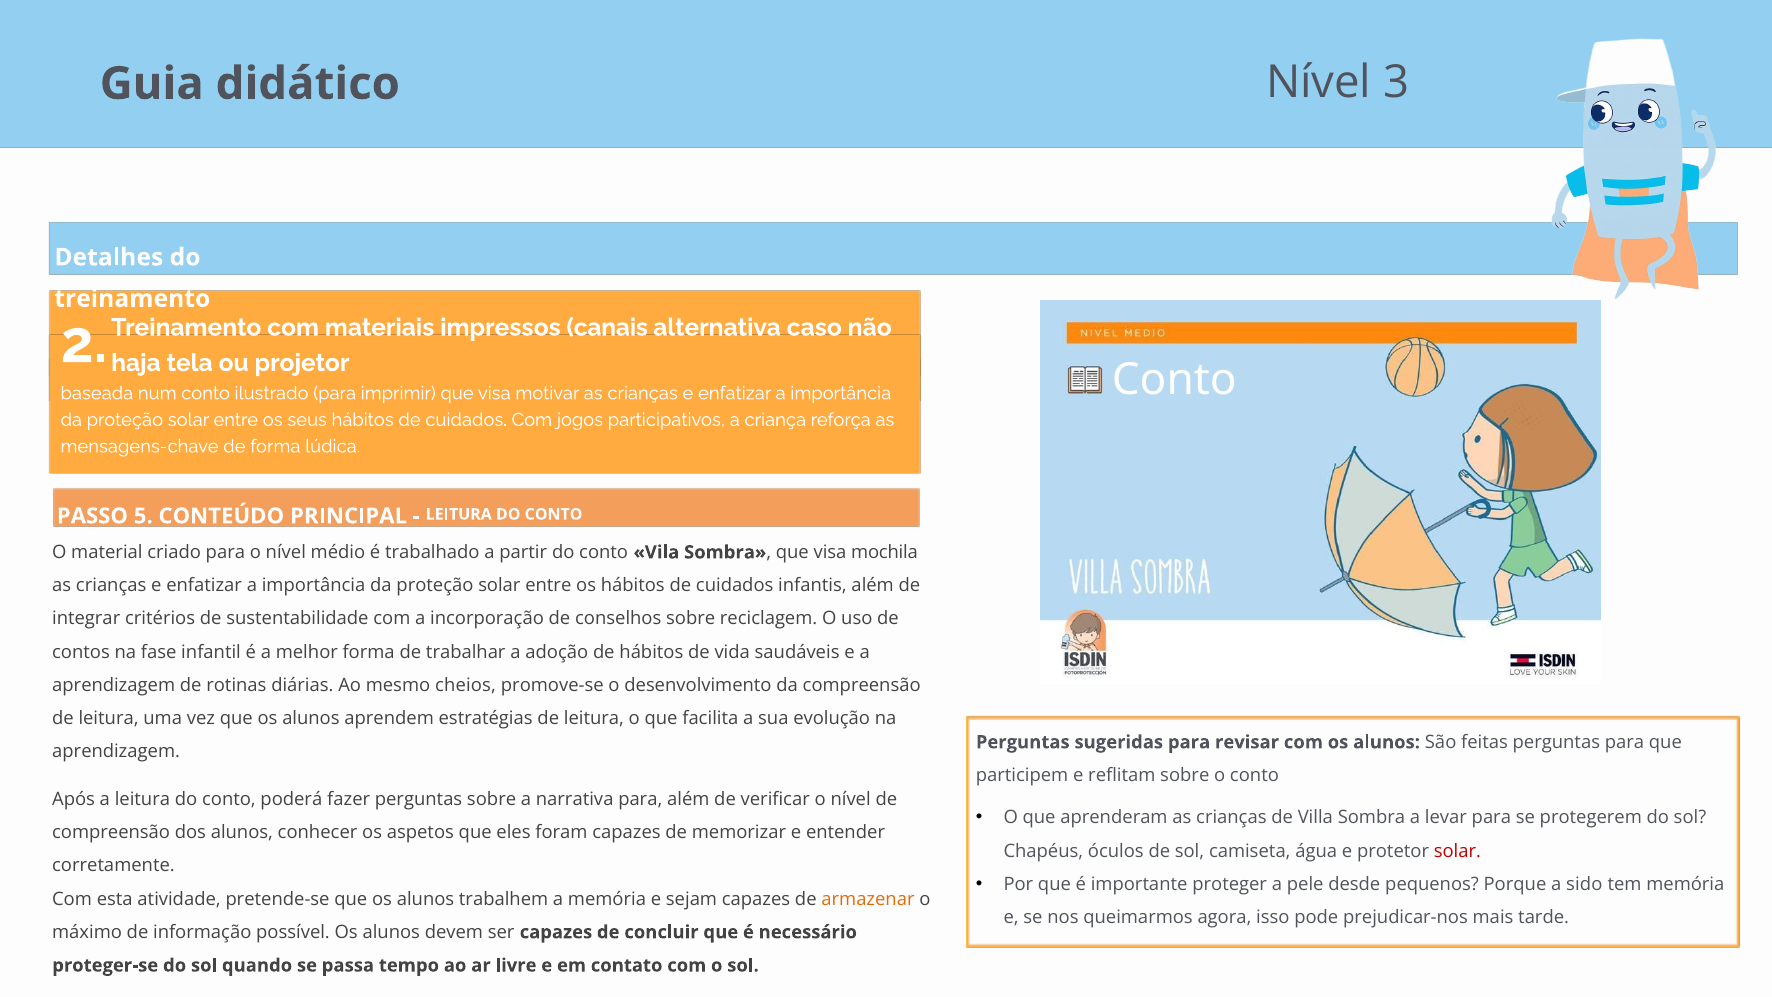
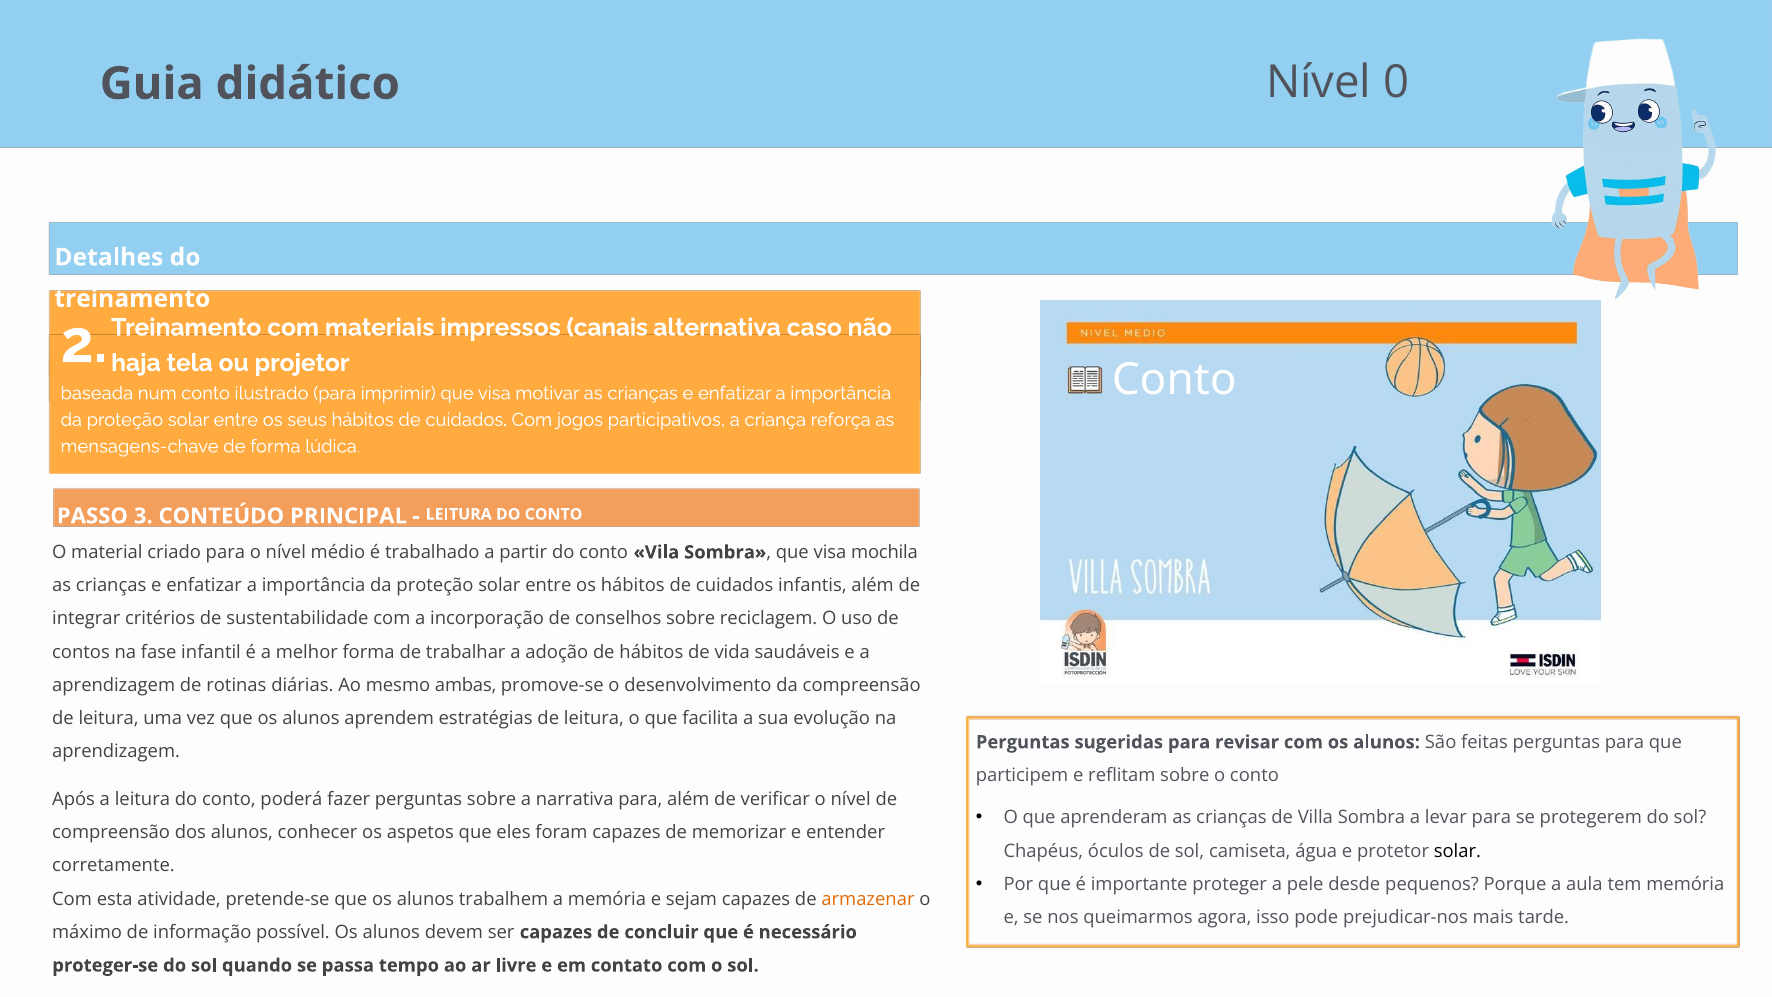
3: 3 -> 0 (1396, 83)
5: 5 -> 3 (143, 516)
cheios: cheios -> ambas (466, 685)
solar colour: red -> black (1457, 851)
sido: sido -> aula (1584, 884)
